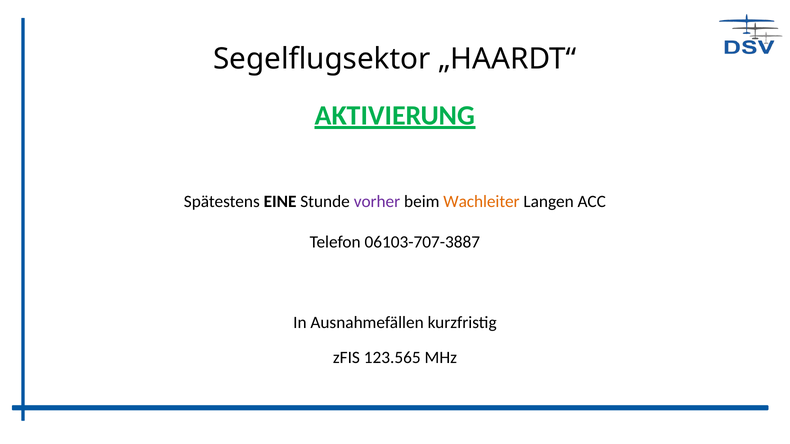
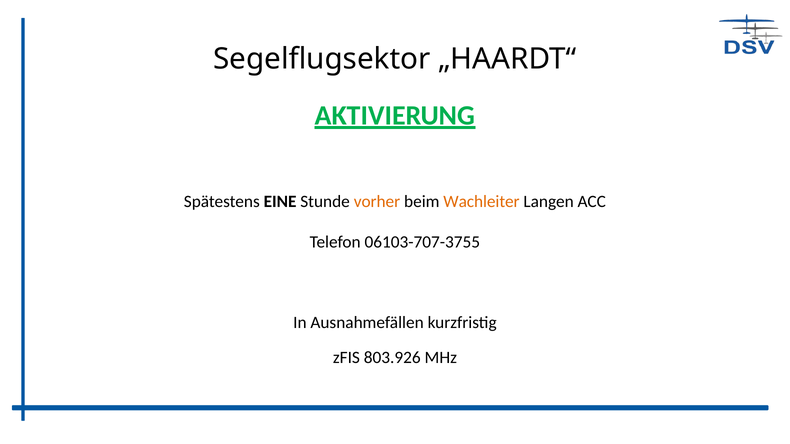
vorher colour: purple -> orange (377, 202)
06103-707-3887: 06103-707-3887 -> 06103-707-3755 (422, 242)
123.565: 123.565 -> 803.926 (392, 358)
